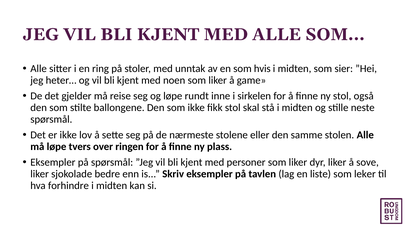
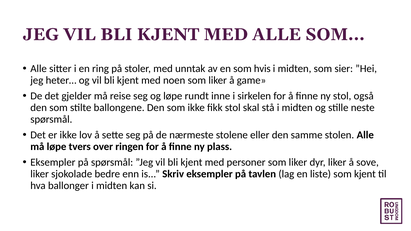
som leker: leker -> kjent (365, 174)
forhindre: forhindre -> ballonger (68, 186)
